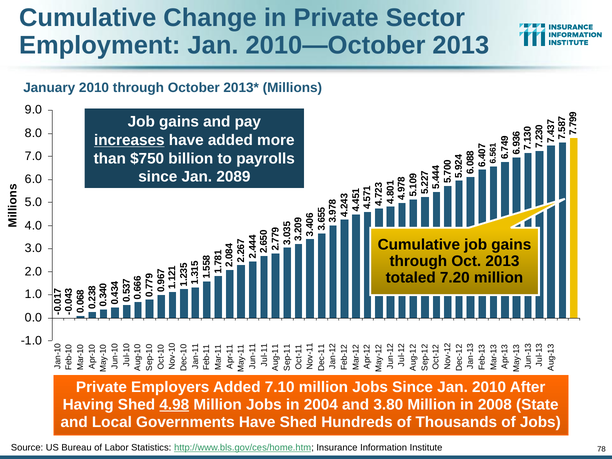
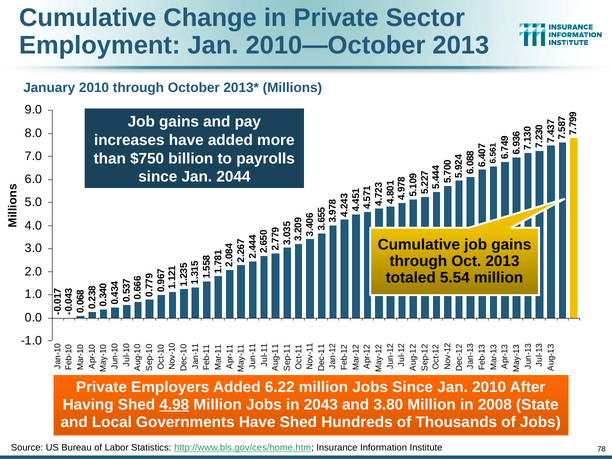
increases underline: present -> none (129, 140)
2089: 2089 -> 2044 (233, 177)
7.20: 7.20 -> 5.54 (455, 278)
7.10: 7.10 -> 6.22 (280, 387)
2004: 2004 -> 2043 (321, 405)
